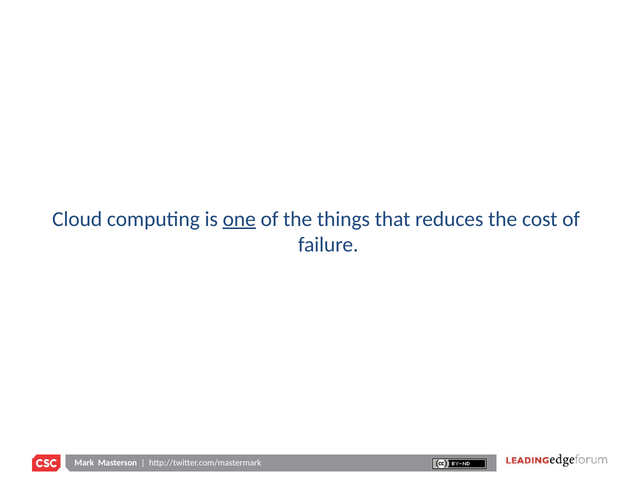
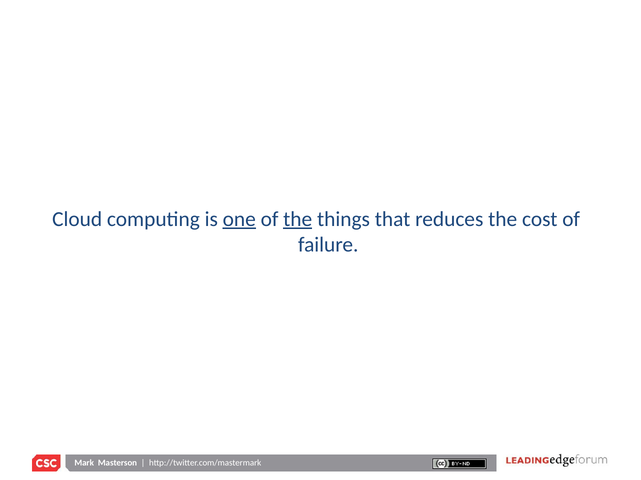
the underline: none -> present (298, 219)
